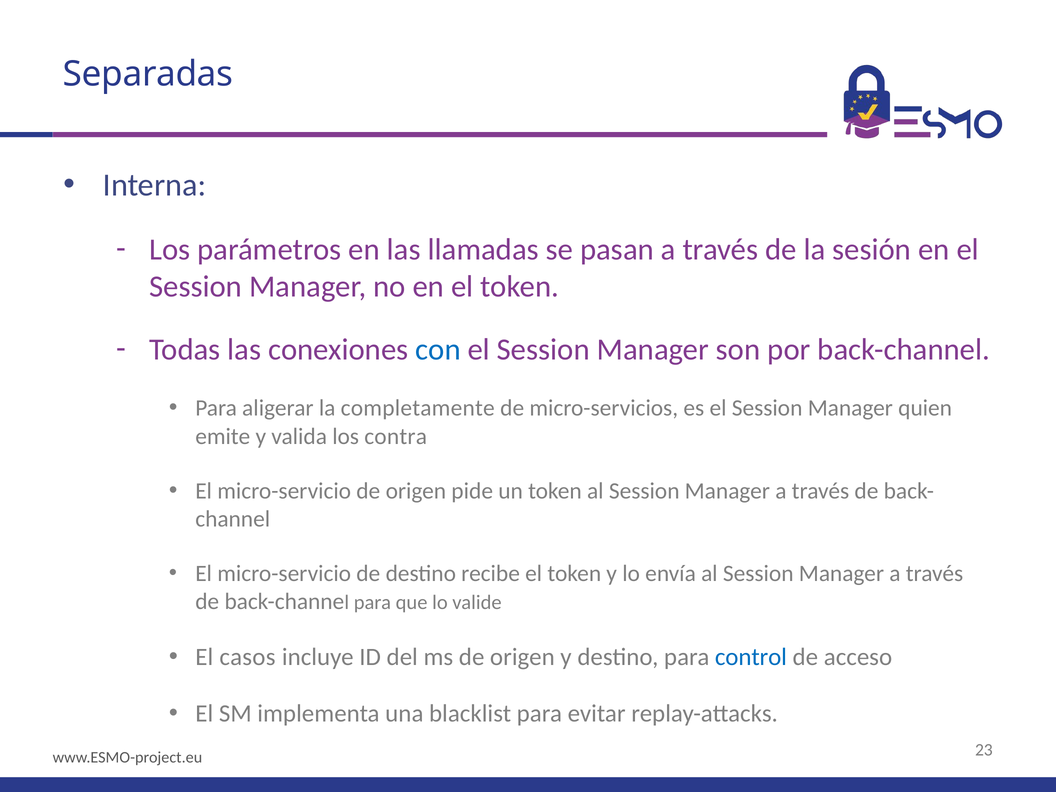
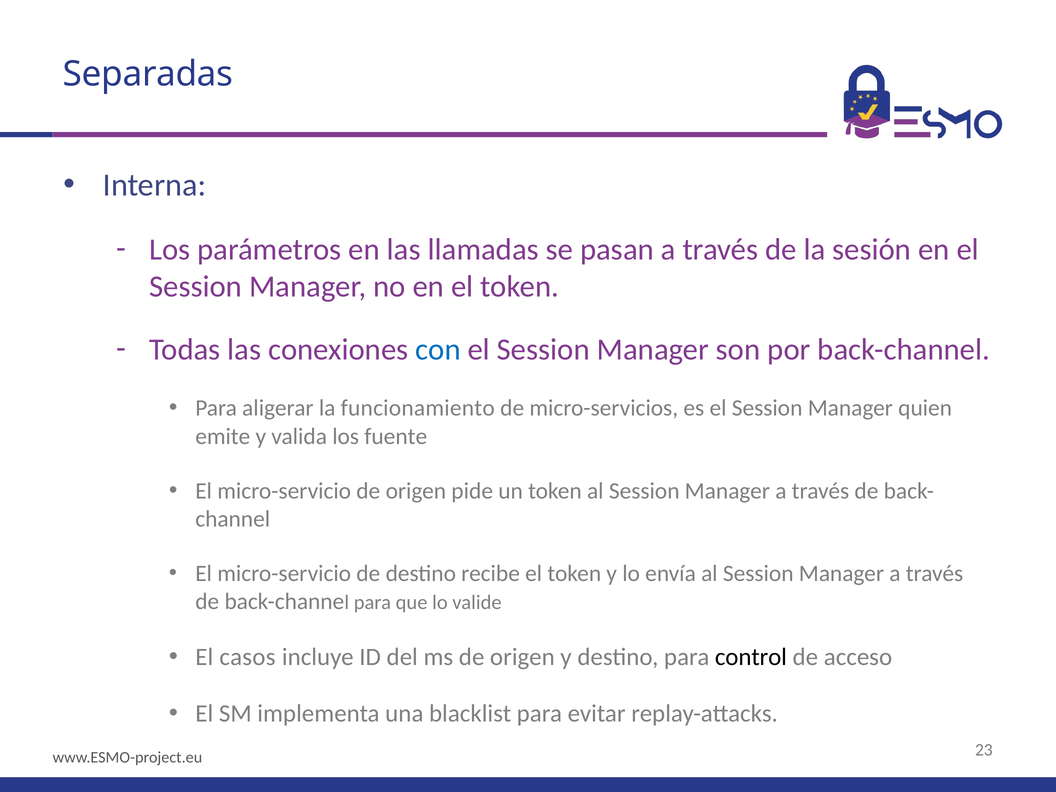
completamente: completamente -> funcionamiento (418, 408)
contra: contra -> fuente (396, 436)
control colour: blue -> black (751, 657)
